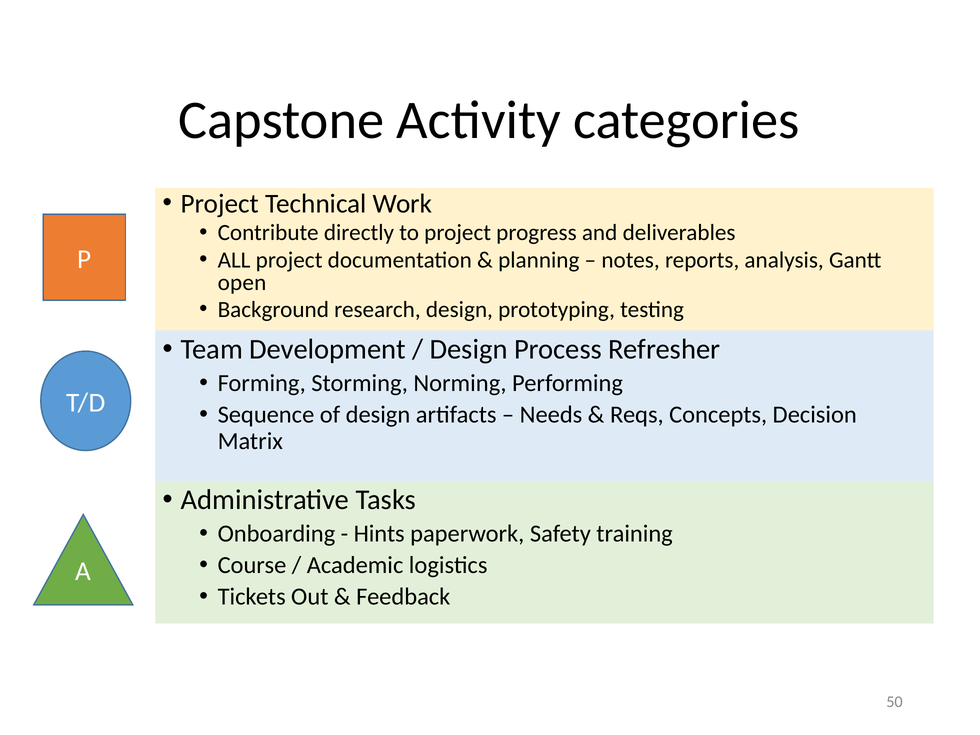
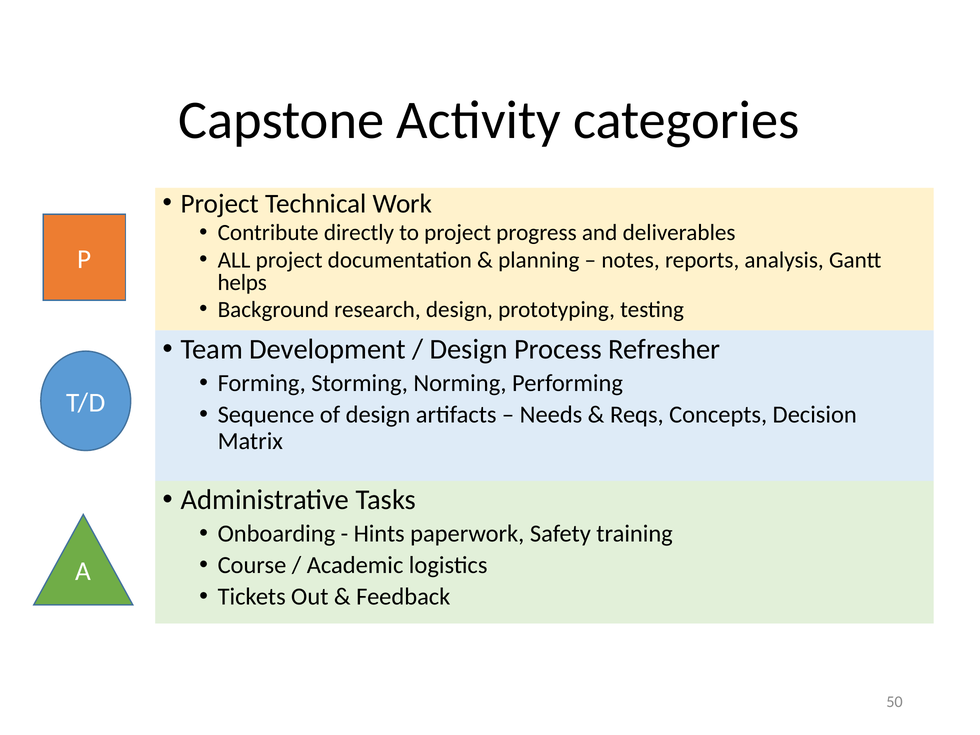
open: open -> helps (242, 282)
